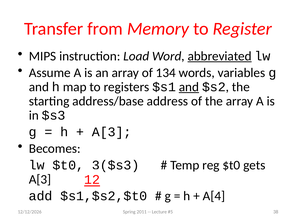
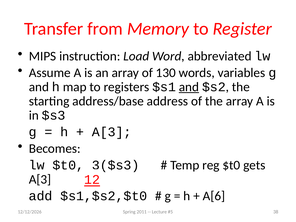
abbreviated underline: present -> none (220, 56)
134: 134 -> 130 (166, 73)
A[4: A[4 -> A[6 (214, 196)
